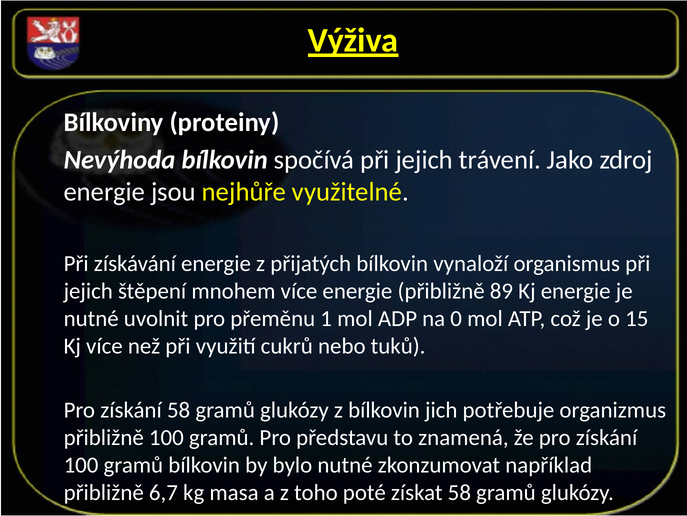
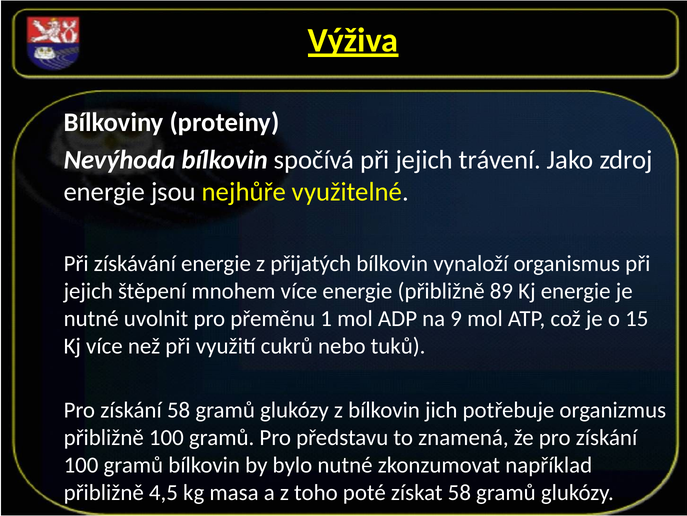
0: 0 -> 9 (456, 318)
6,7: 6,7 -> 4,5 (163, 492)
